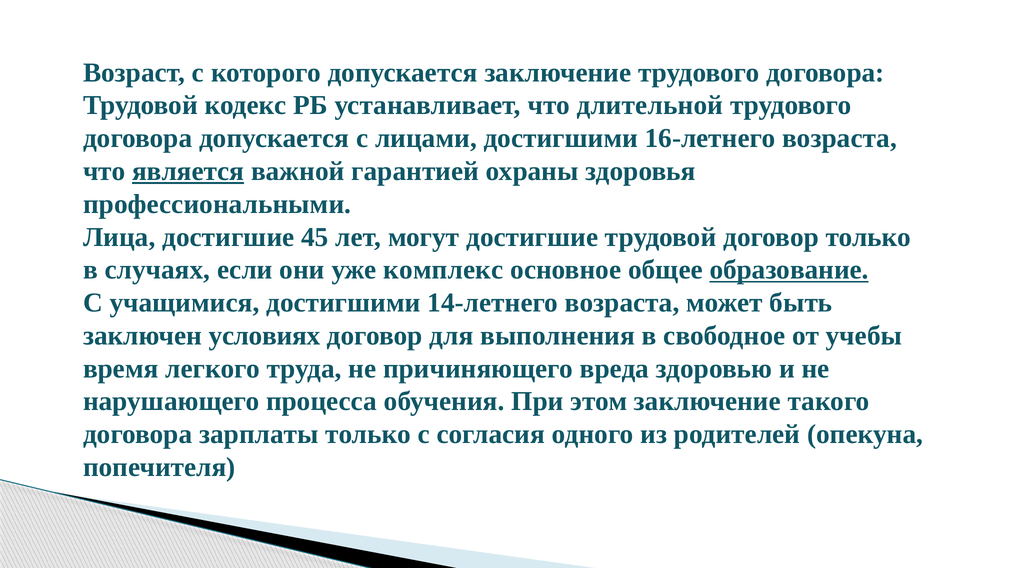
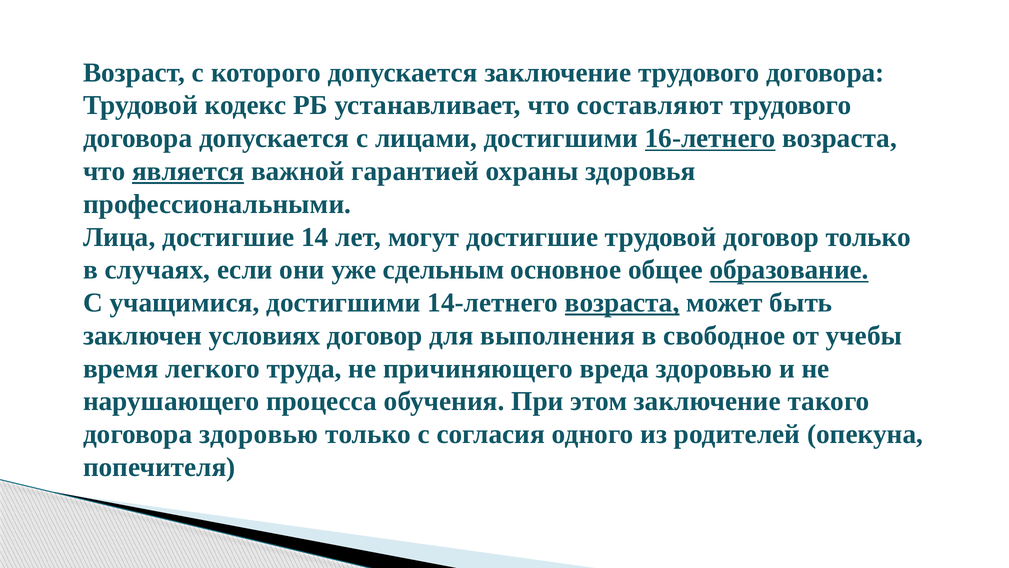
длительной: длительной -> составляют (650, 105)
16-летнего underline: none -> present (710, 138)
45: 45 -> 14 (315, 237)
комплекс: комплекс -> сдельным (444, 270)
возраста underline: none -> present (622, 303)
договора зарплаты: зарплаты -> здоровью (259, 434)
